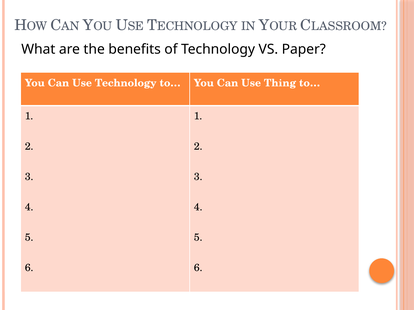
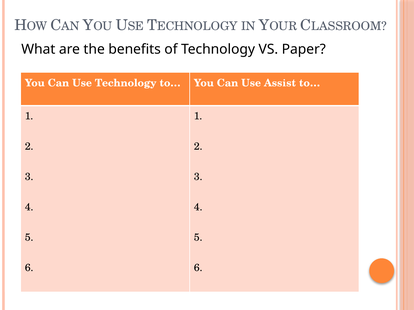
Thing: Thing -> Assist (280, 83)
